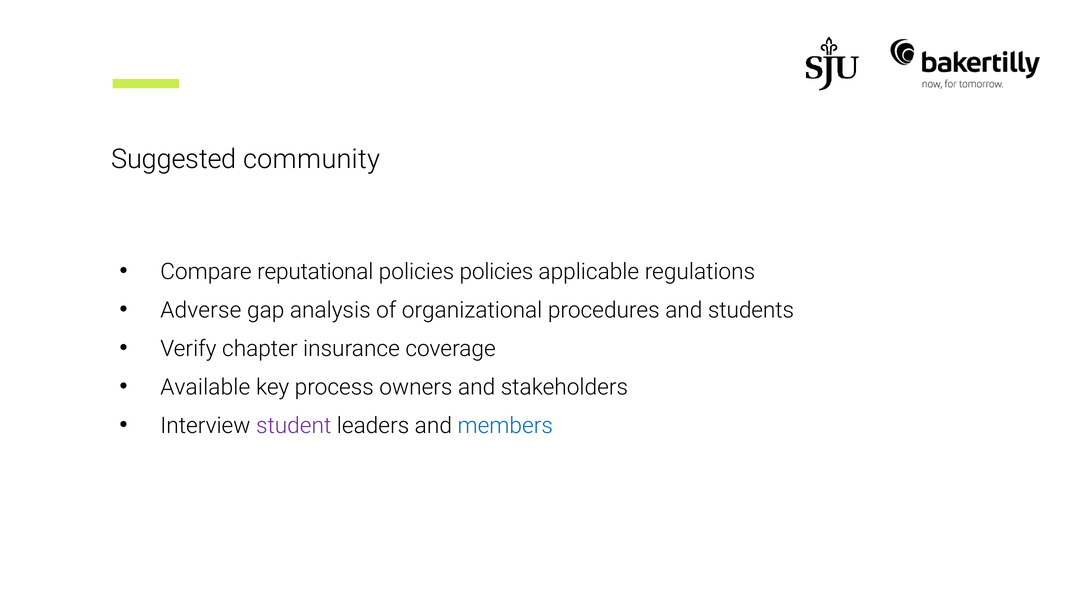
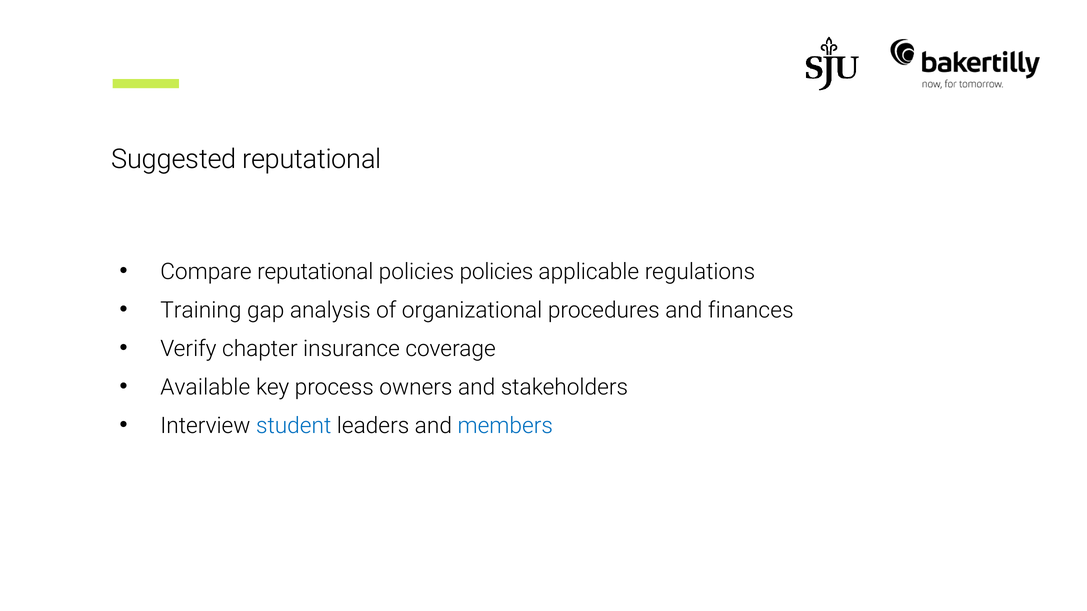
Suggested community: community -> reputational (312, 159)
Adverse: Adverse -> Training (201, 310)
students: students -> finances (751, 310)
student colour: purple -> blue (294, 426)
